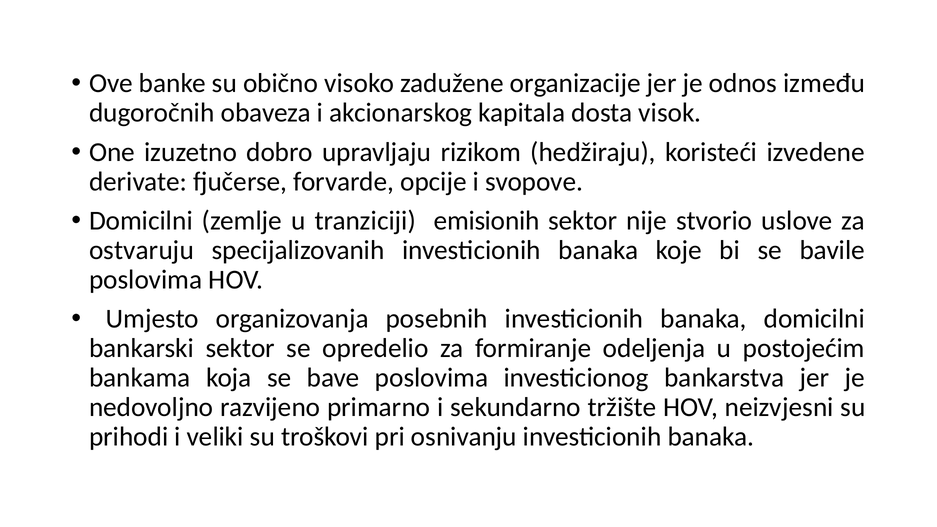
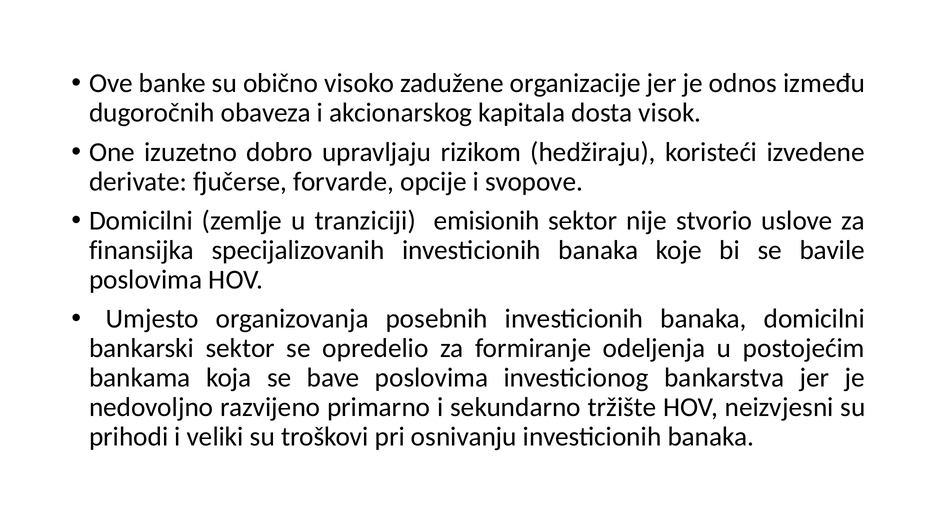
ostvaruju: ostvaruju -> finansijka (142, 250)
